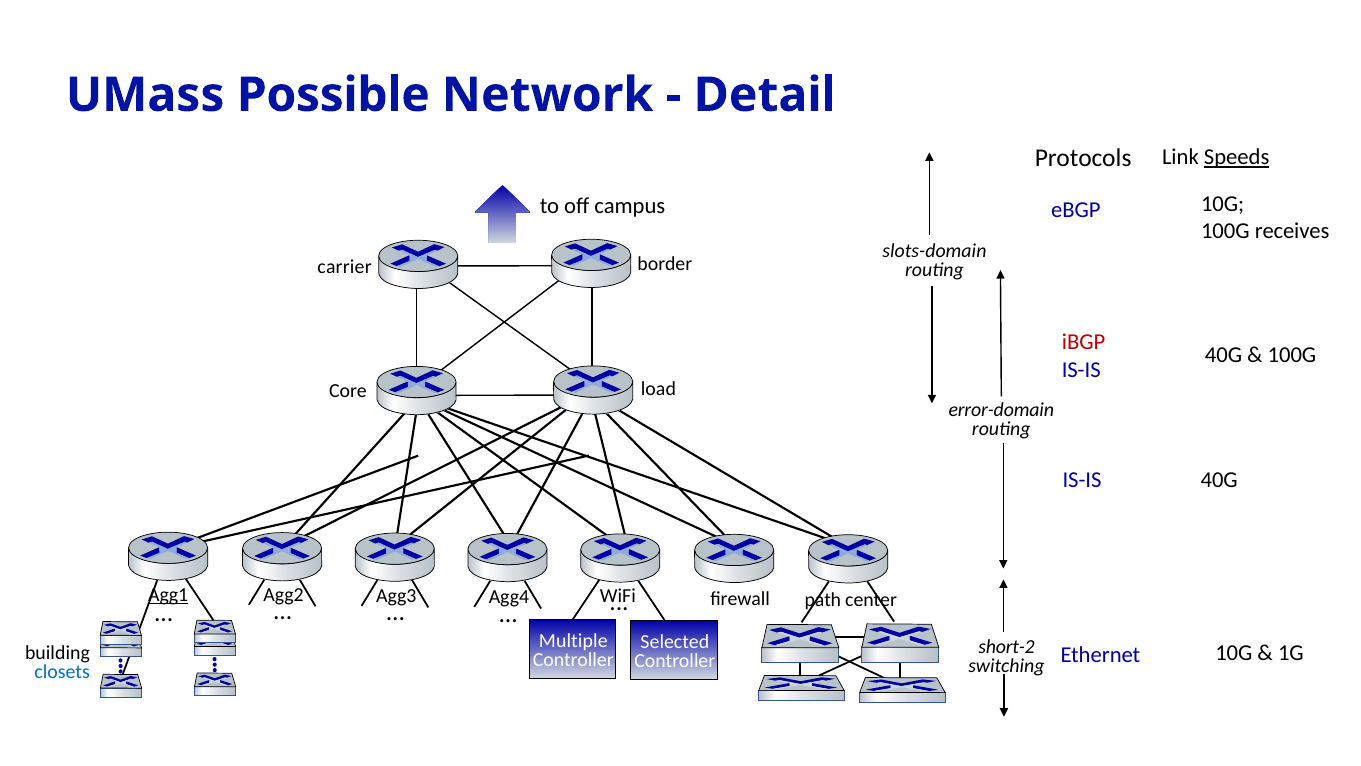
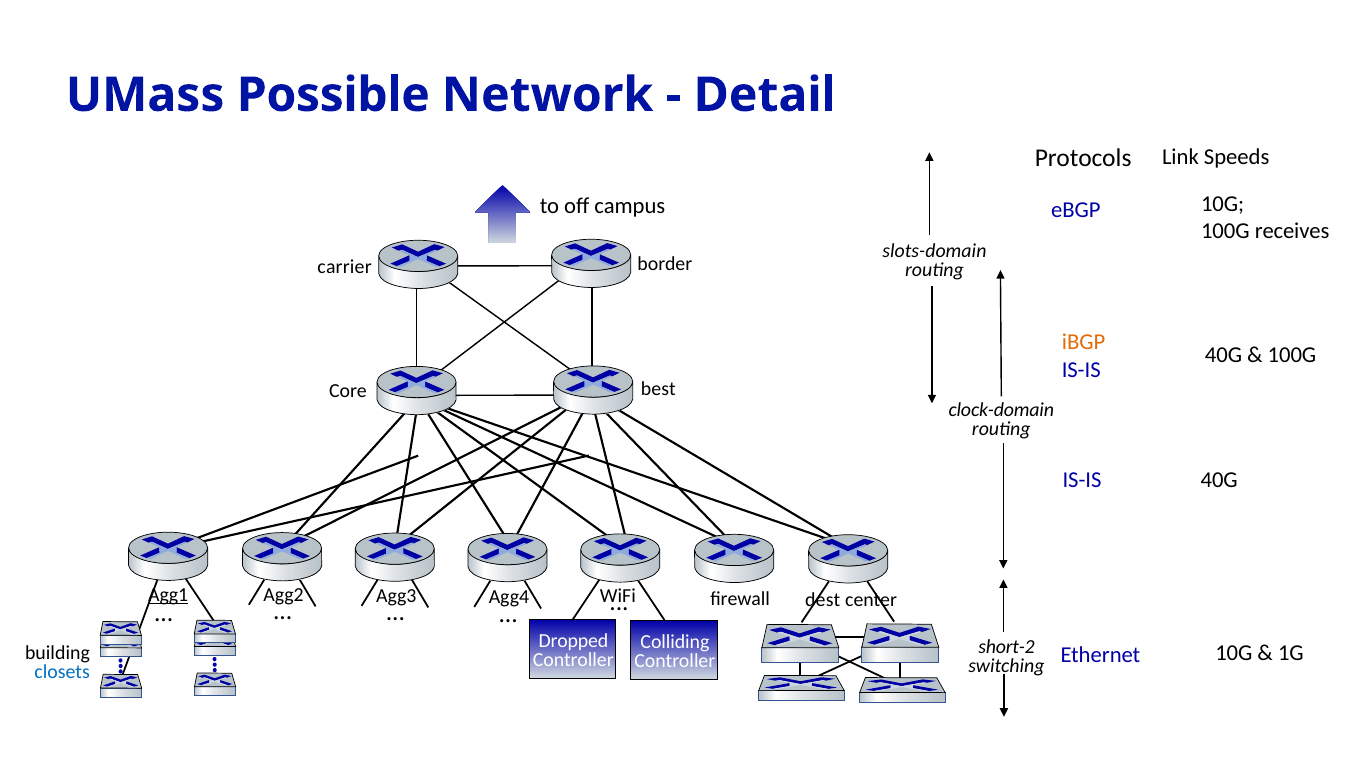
Speeds underline: present -> none (1237, 157)
iBGP colour: red -> orange (1084, 342)
load: load -> best (658, 389)
error-domain: error-domain -> clock-domain (1001, 410)
path: path -> dest (823, 600)
Multiple: Multiple -> Dropped (573, 640)
Selected: Selected -> Colliding (675, 641)
